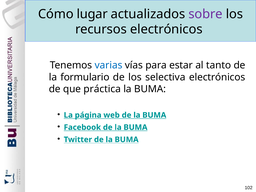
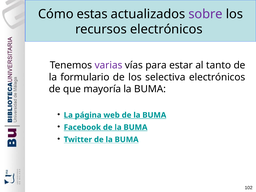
lugar: lugar -> estas (92, 14)
varias colour: blue -> purple (109, 65)
práctica: práctica -> mayoría (102, 89)
